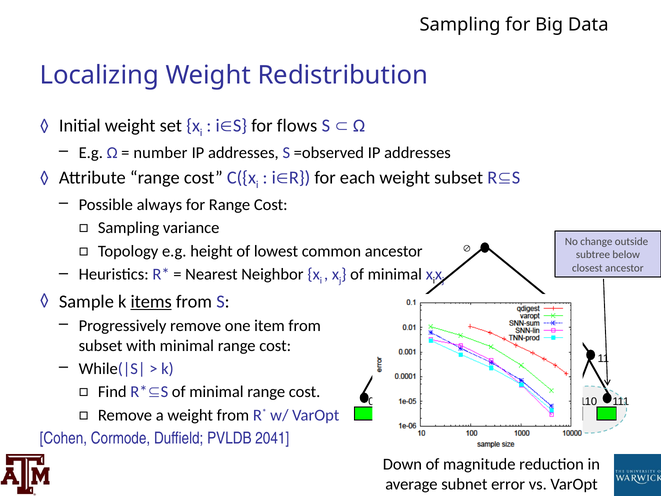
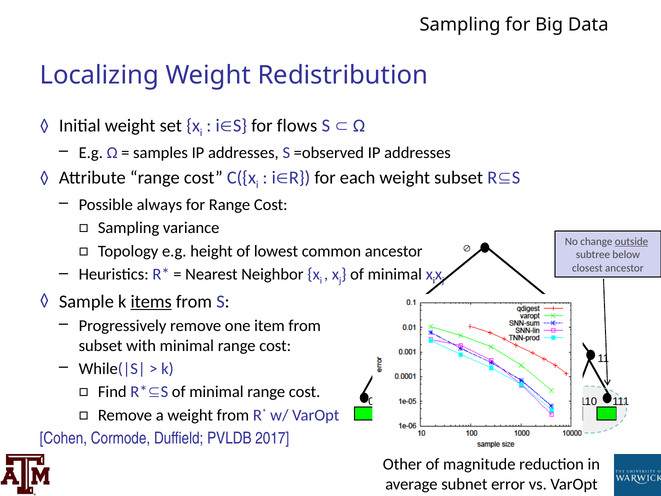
number: number -> samples (160, 153)
outside underline: none -> present (632, 241)
2041: 2041 -> 2017 (272, 438)
Down: Down -> Other (402, 464)
